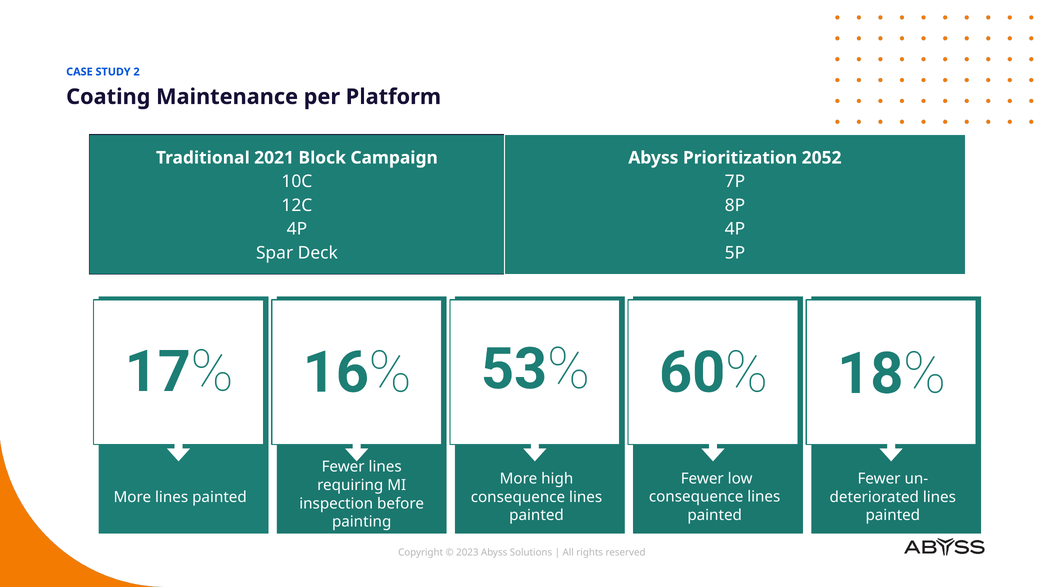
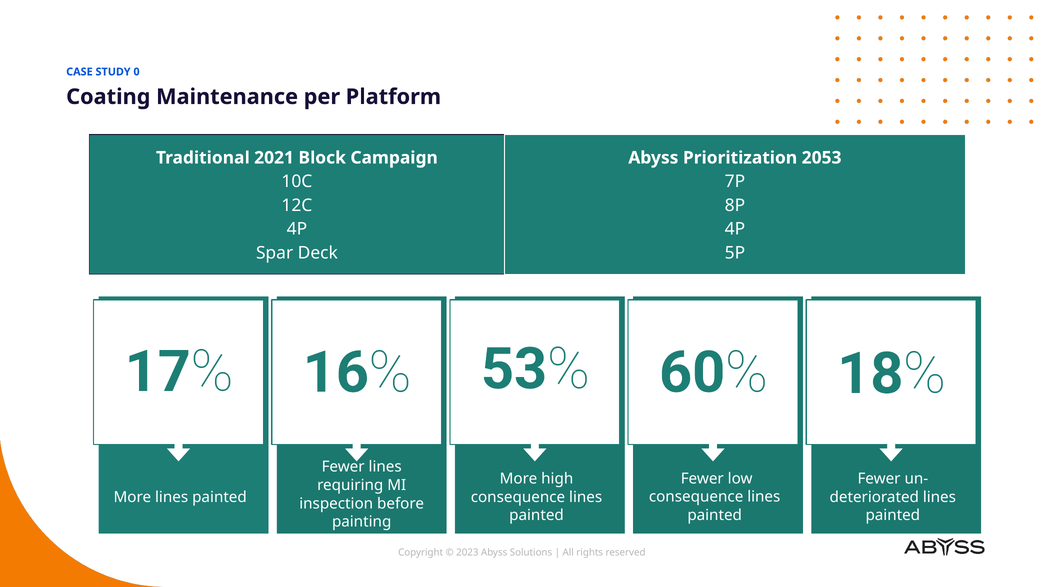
2: 2 -> 0 (137, 72)
2052: 2052 -> 2053 (822, 158)
